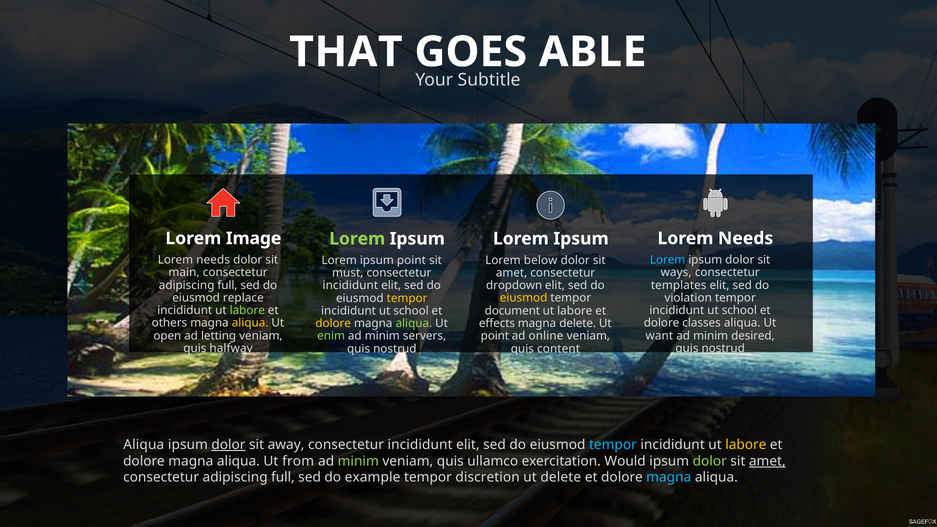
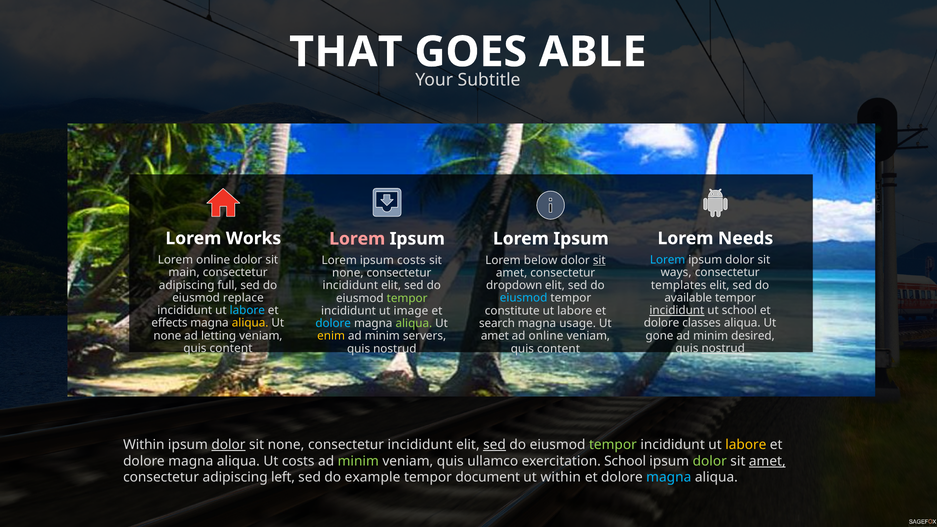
Image: Image -> Works (254, 238)
Lorem colour: light green -> pink (357, 239)
needs: needs -> online (213, 260)
sit underline: none -> present (599, 260)
ipsum point: point -> costs (411, 260)
must: must -> none (348, 273)
violation: violation -> available (688, 298)
eiusmod colour: yellow -> light blue (524, 298)
tempor colour: yellow -> light green (407, 298)
labore colour: light green -> light blue (247, 310)
incididunt underline: none -> present (677, 310)
document: document -> constitute (512, 311)
school: school -> image (411, 311)
others: others -> effects (169, 323)
dolore colour: yellow -> light blue (333, 323)
effects: effects -> search (497, 323)
magna delete: delete -> usage (578, 323)
open: open -> none (167, 336)
want: want -> gone (659, 336)
point: point -> amet (495, 336)
enim colour: light green -> yellow (331, 336)
halfway: halfway -> content (231, 348)
Aliqua: Aliqua -> Within (144, 445)
away: away -> none (286, 445)
sed underline: none -> present (494, 445)
tempor colour: light blue -> light green (613, 445)
Ut from: from -> costs (298, 461)
exercitation Would: Would -> School (625, 461)
full: full -> left (283, 478)
discretion: discretion -> document (488, 478)
ut delete: delete -> within (561, 478)
